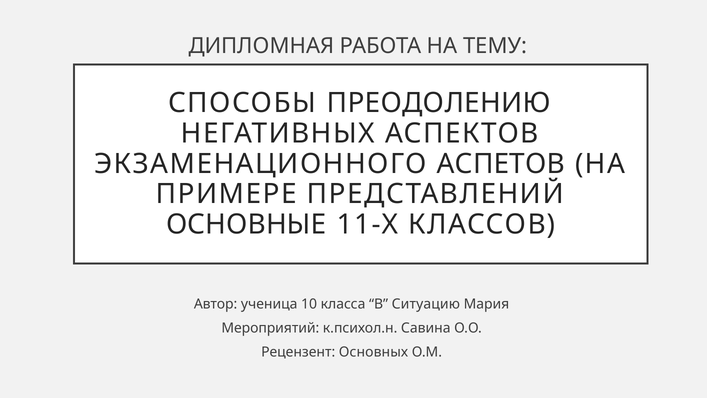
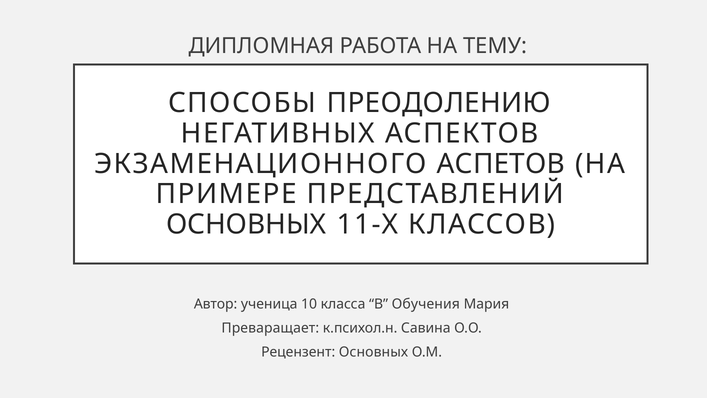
ОСНОВНЫЕ: ОСНОВНЫЕ -> ОСНОВНЫХ (246, 224)
Ситуацию: Ситуацию -> Обучения (426, 304)
Мероприятий: Мероприятий -> Преваращает (270, 328)
